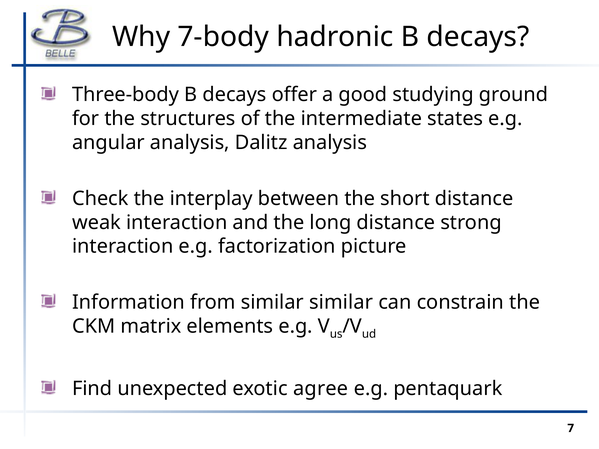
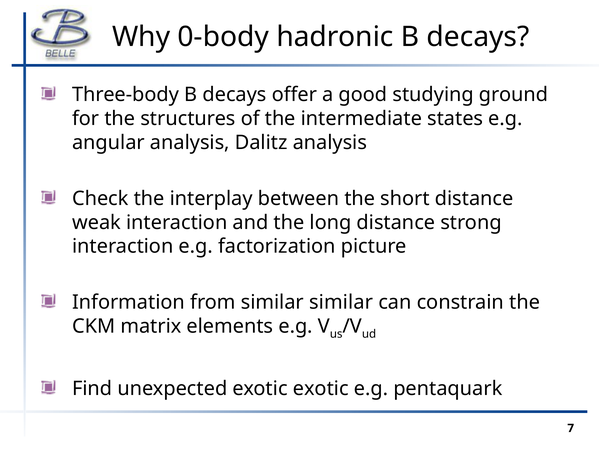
7-body: 7-body -> 0-body (223, 37)
exotic agree: agree -> exotic (321, 389)
